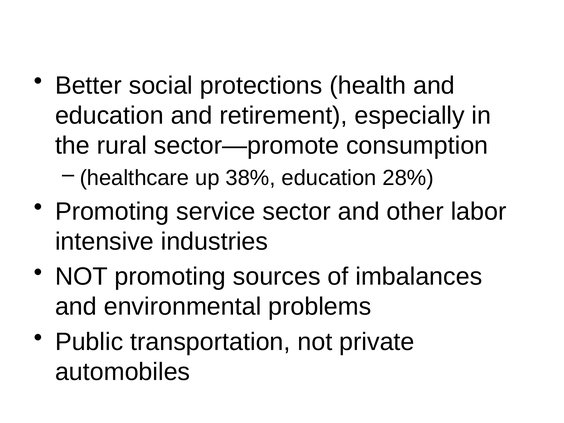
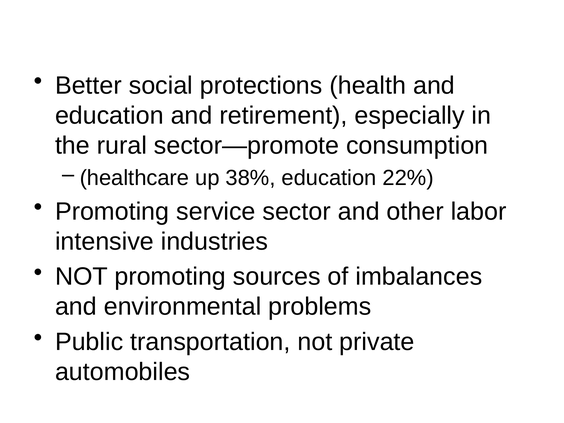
28%: 28% -> 22% (408, 178)
